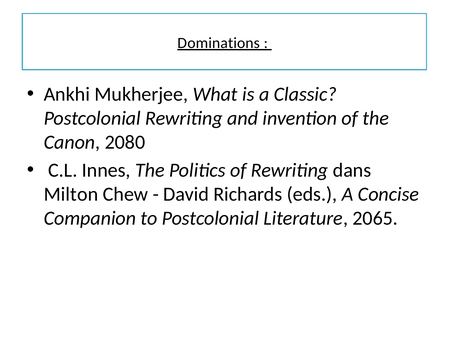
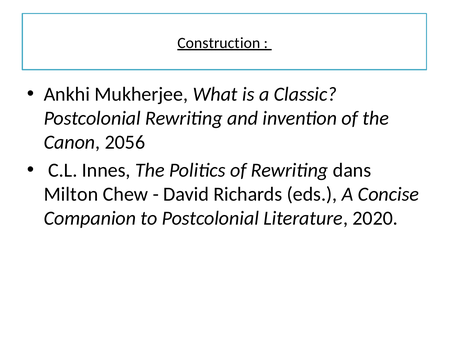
Dominations: Dominations -> Construction (219, 43)
2080: 2080 -> 2056 (125, 142)
2065: 2065 -> 2020 (375, 218)
